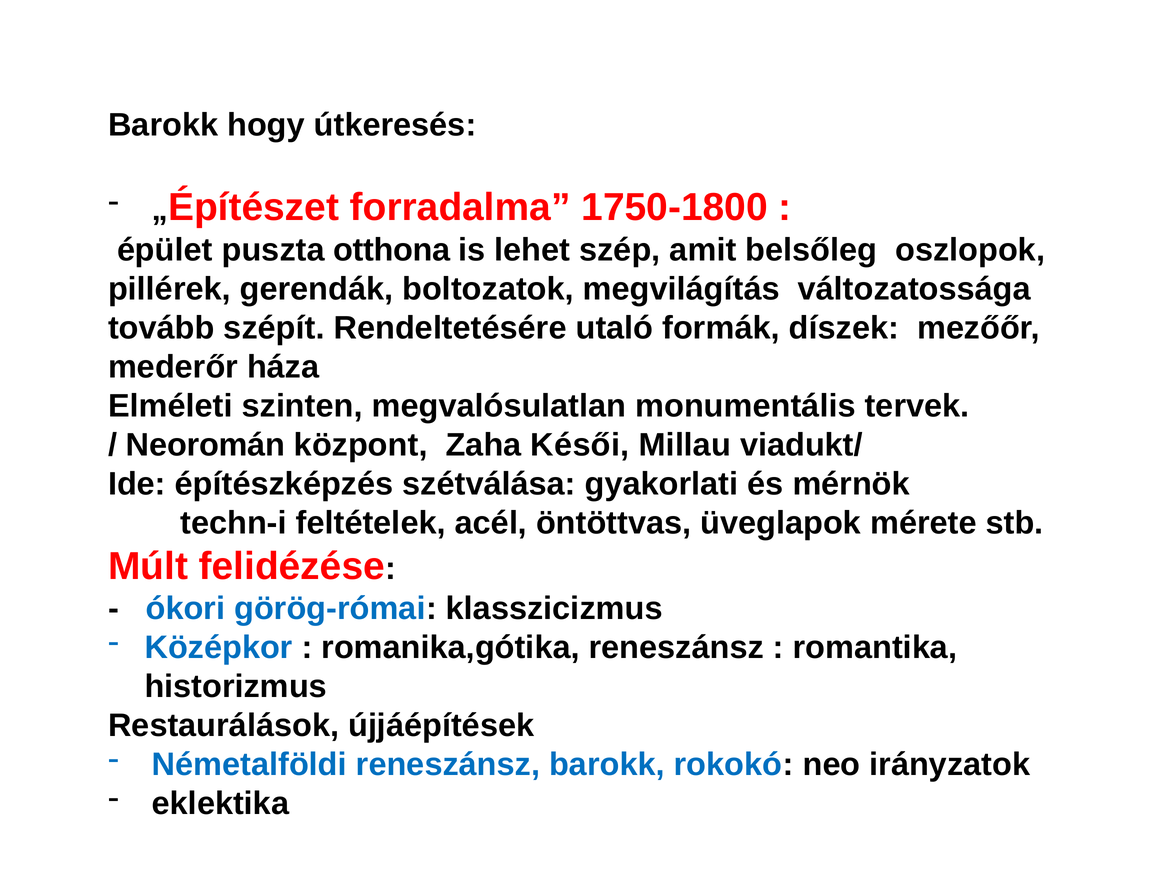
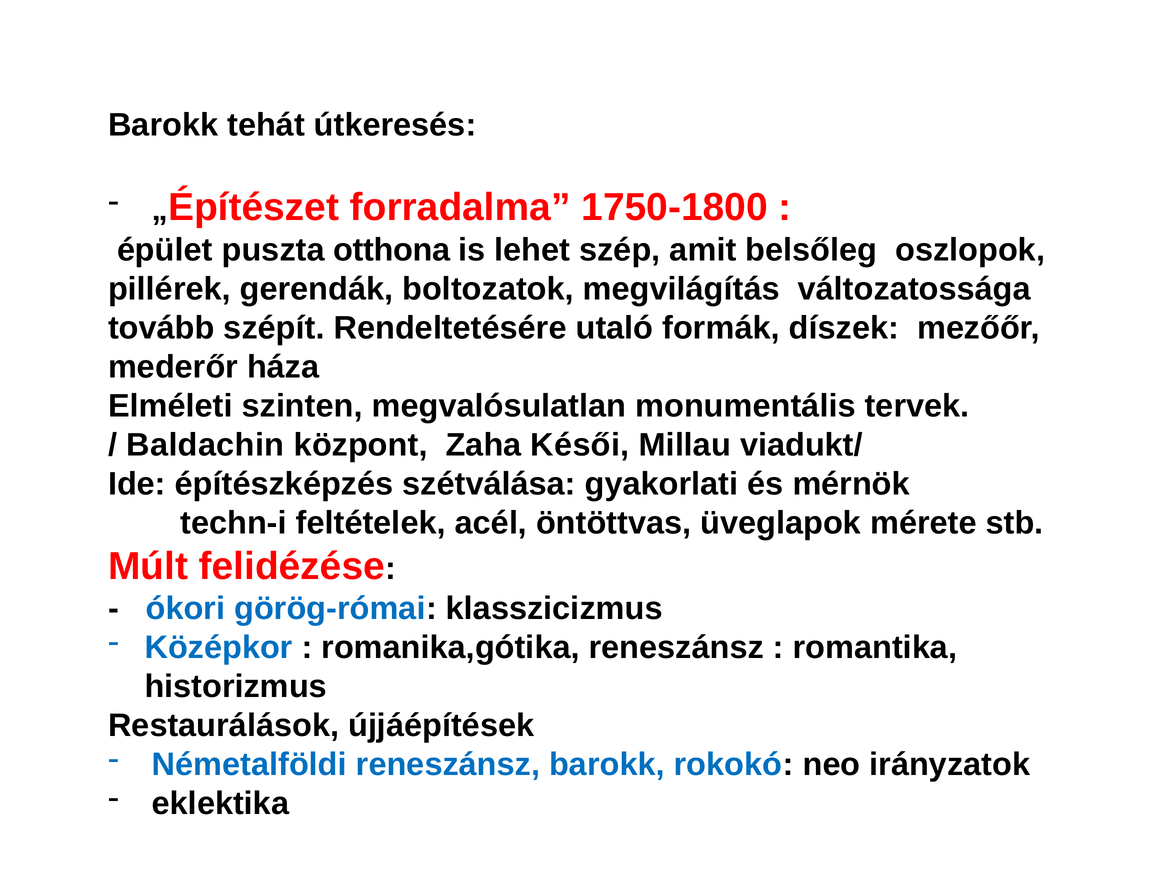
hogy: hogy -> tehát (266, 125)
Neoromán: Neoromán -> Baldachin (205, 445)
